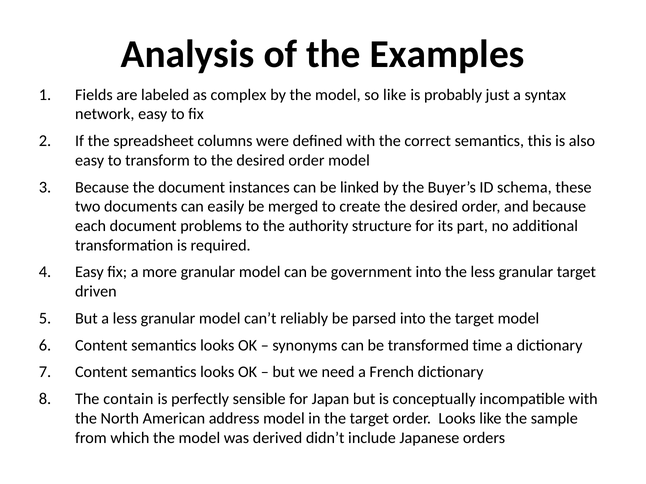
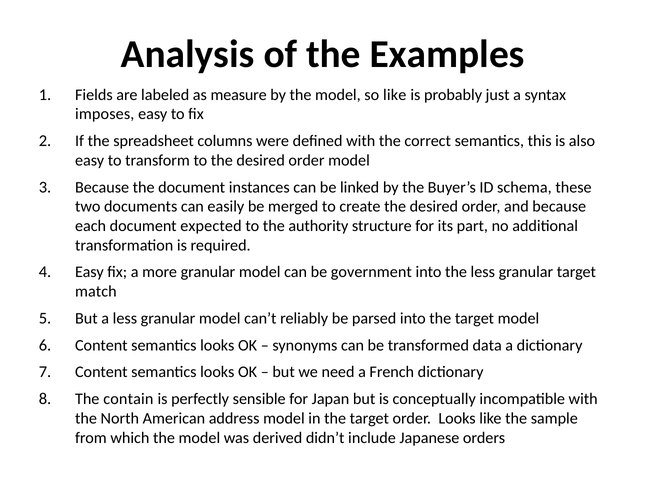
complex: complex -> measure (239, 95)
network: network -> imposes (105, 114)
problems: problems -> expected (211, 226)
driven: driven -> match (96, 292)
time: time -> data (487, 346)
